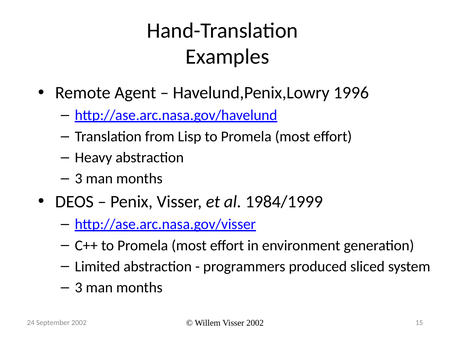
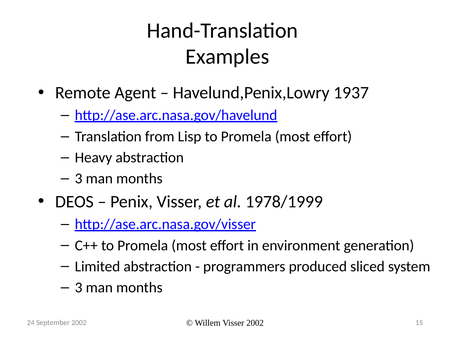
1996: 1996 -> 1937 (351, 93)
1984/1999: 1984/1999 -> 1978/1999 (284, 202)
